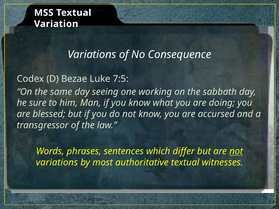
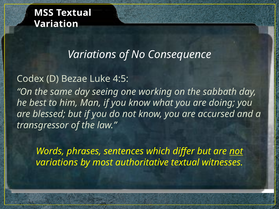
7:5: 7:5 -> 4:5 (121, 79)
sure: sure -> best (38, 103)
